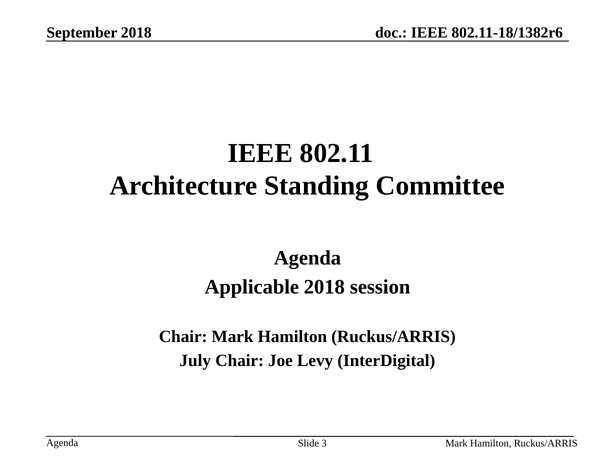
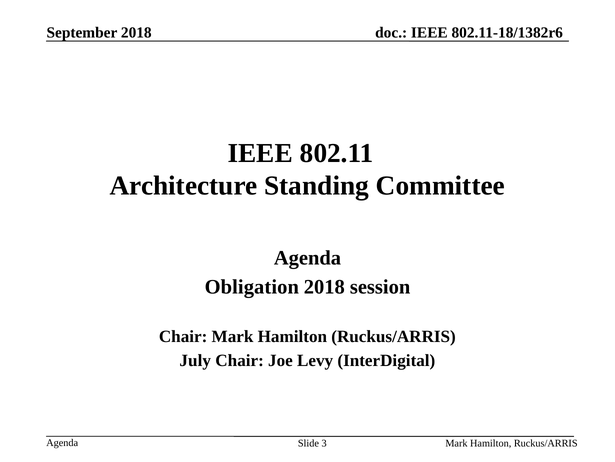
Applicable: Applicable -> Obligation (252, 286)
